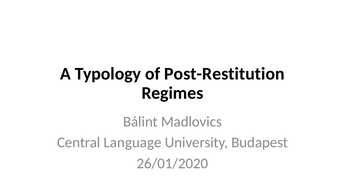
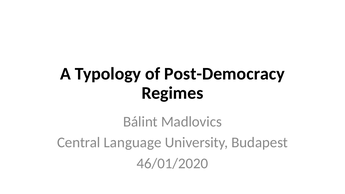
Post-Restitution: Post-Restitution -> Post-Democracy (224, 74)
26/01/2020: 26/01/2020 -> 46/01/2020 (172, 163)
